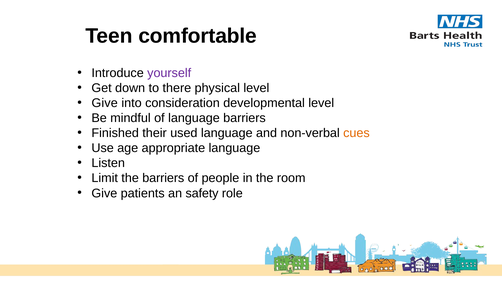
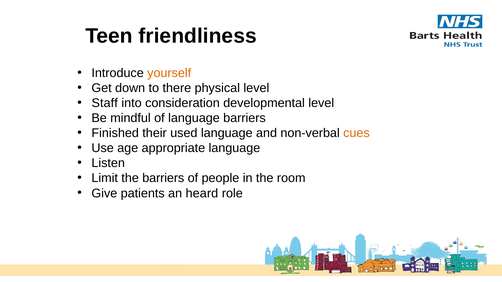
comfortable: comfortable -> friendliness (198, 36)
yourself colour: purple -> orange (169, 73)
Give: Give -> Staff (105, 103)
safety: safety -> heard (202, 193)
